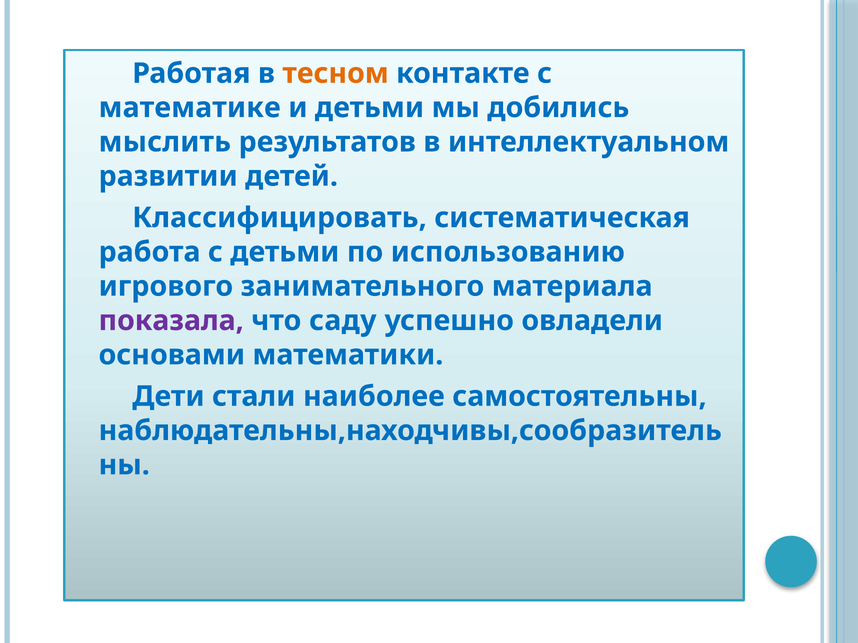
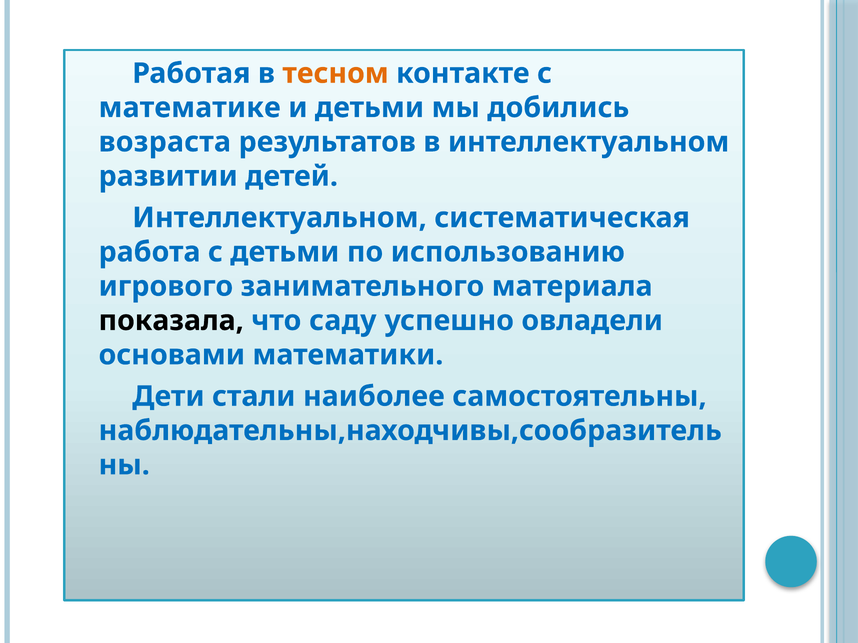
мыслить: мыслить -> возраста (165, 142)
Классифицировать: Классифицировать -> Интеллектуальном (280, 218)
показала colour: purple -> black (171, 321)
